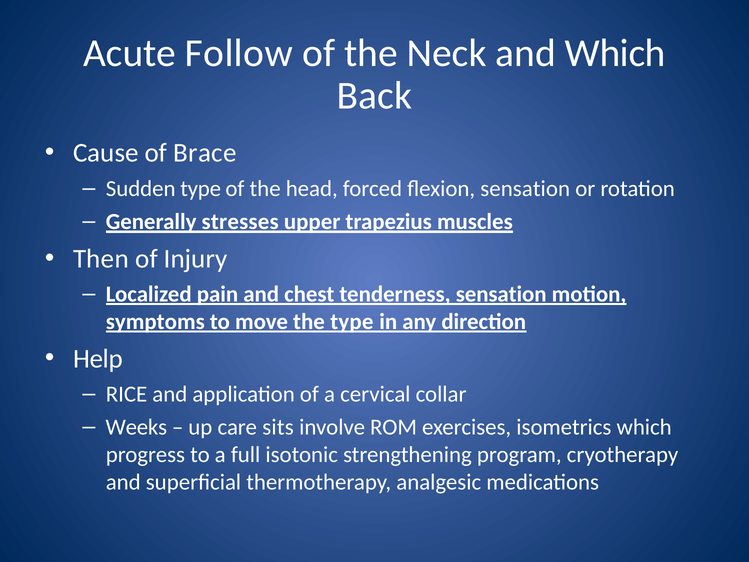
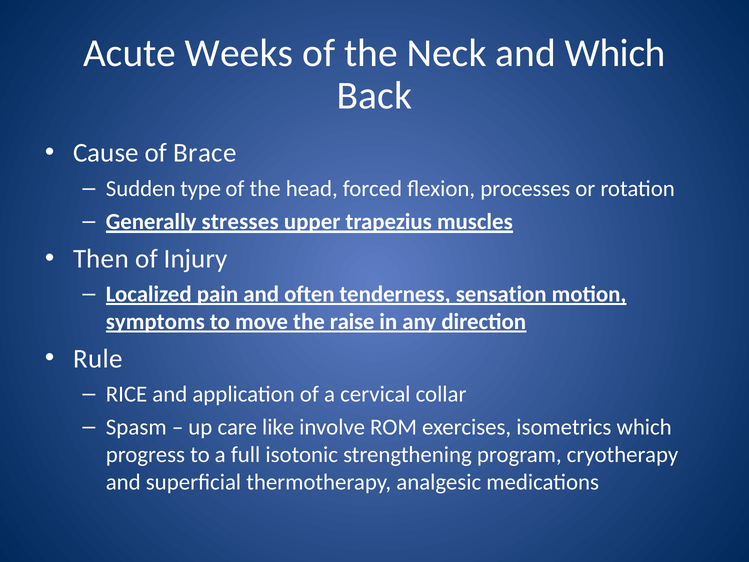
Follow: Follow -> Weeks (239, 53)
flexion sensation: sensation -> processes (525, 188)
chest: chest -> often (309, 294)
the type: type -> raise (352, 322)
Help: Help -> Rule (98, 358)
Weeks: Weeks -> Spasm (136, 427)
sits: sits -> like (278, 427)
